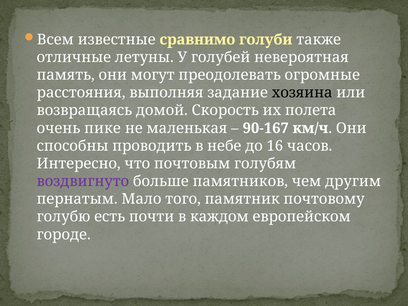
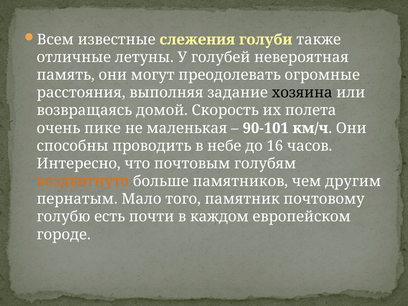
сравнимо: сравнимо -> слежения (197, 40)
90-167: 90-167 -> 90-101 (266, 128)
воздвигнуто colour: purple -> orange (83, 181)
